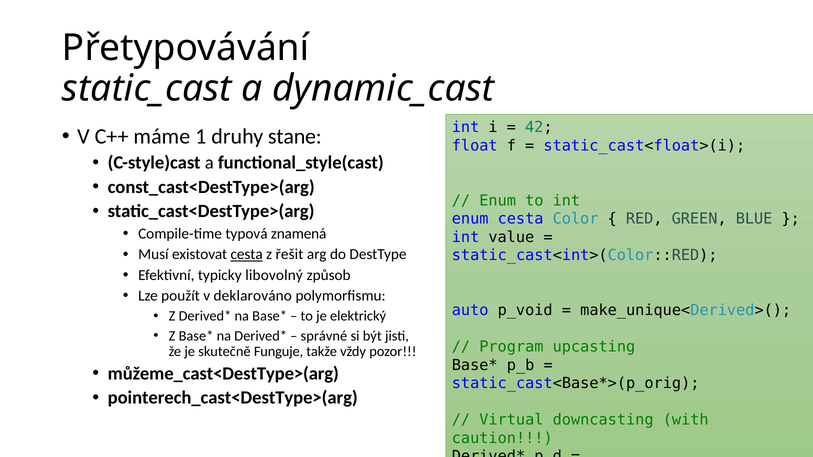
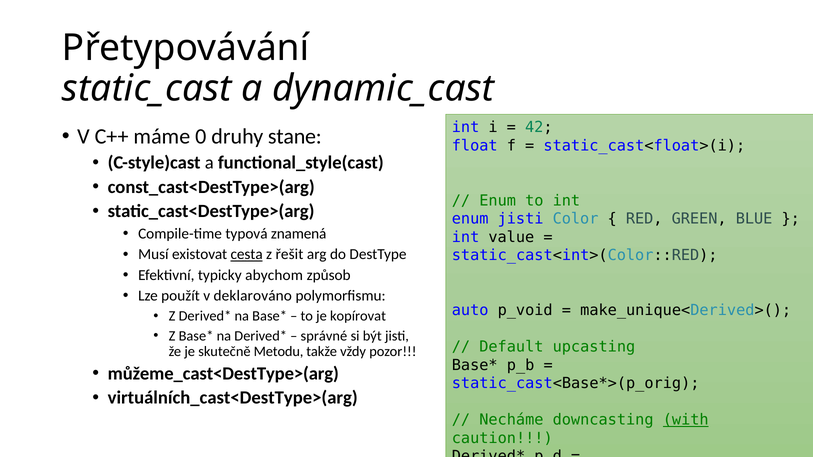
1: 1 -> 0 (201, 137)
enum cesta: cesta -> jisti (521, 219)
libovolný: libovolný -> abychom (274, 275)
elektrický: elektrický -> kopírovat (358, 316)
Program: Program -> Default (511, 347)
Funguje: Funguje -> Metodu (279, 352)
pointerech_cast<DestType>(arg: pointerech_cast<DestType>(arg -> virtuálních_cast<DestType>(arg (233, 398)
Virtual: Virtual -> Necháme (511, 420)
with underline: none -> present (686, 420)
